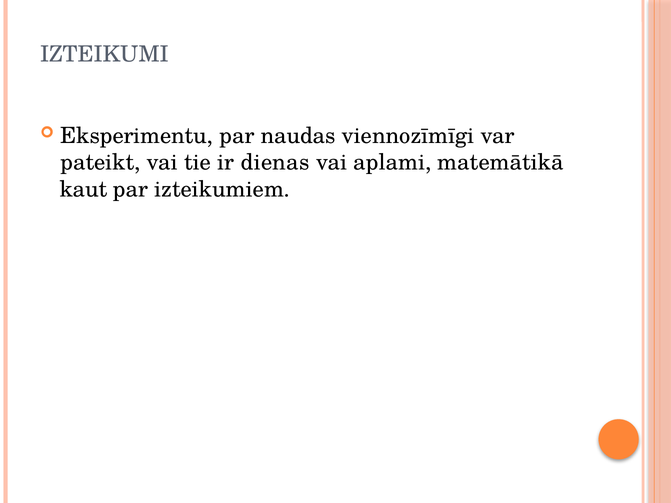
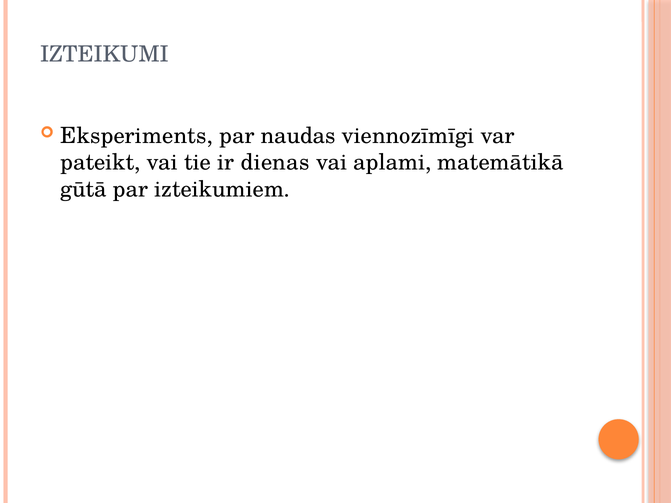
Eksperimentu: Eksperimentu -> Eksperiments (137, 136)
kaut: kaut -> gūtā (84, 189)
